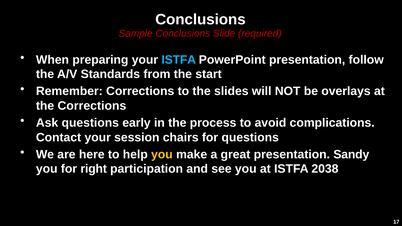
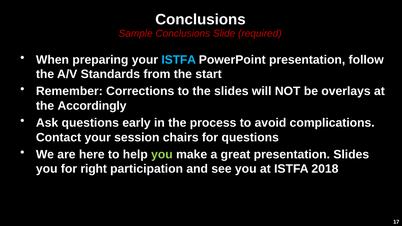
the Corrections: Corrections -> Accordingly (92, 106)
you colour: yellow -> light green (162, 154)
presentation Sandy: Sandy -> Slides (351, 154)
2038: 2038 -> 2018 (325, 169)
